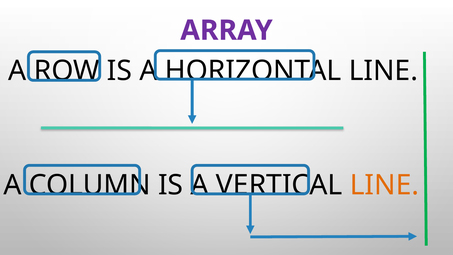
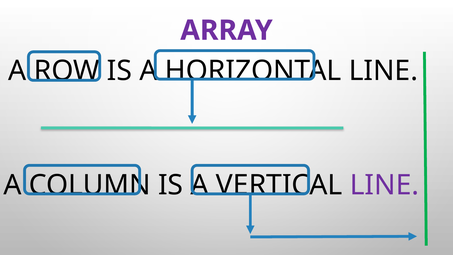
LINE colour: orange -> purple (384, 185)
